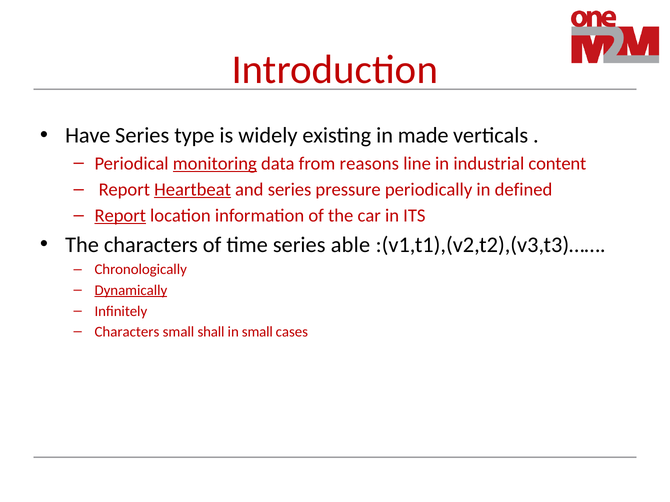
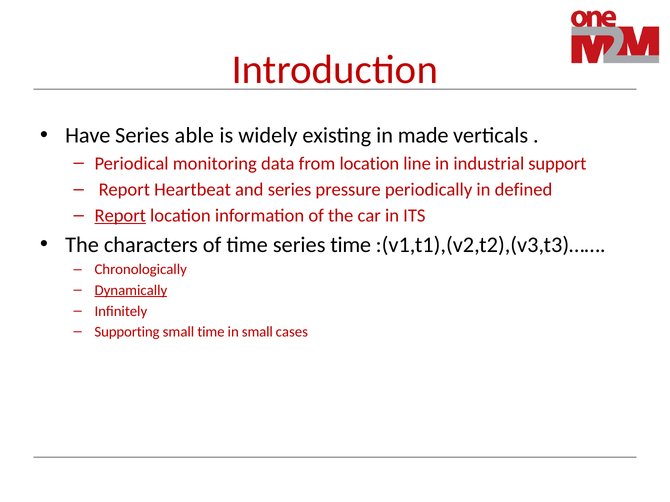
type: type -> able (194, 136)
monitoring underline: present -> none (215, 164)
from reasons: reasons -> location (369, 164)
content: content -> support (557, 164)
Heartbeat underline: present -> none (193, 190)
series able: able -> time (351, 245)
Characters: Characters -> Supporting (127, 332)
small shall: shall -> time (211, 332)
